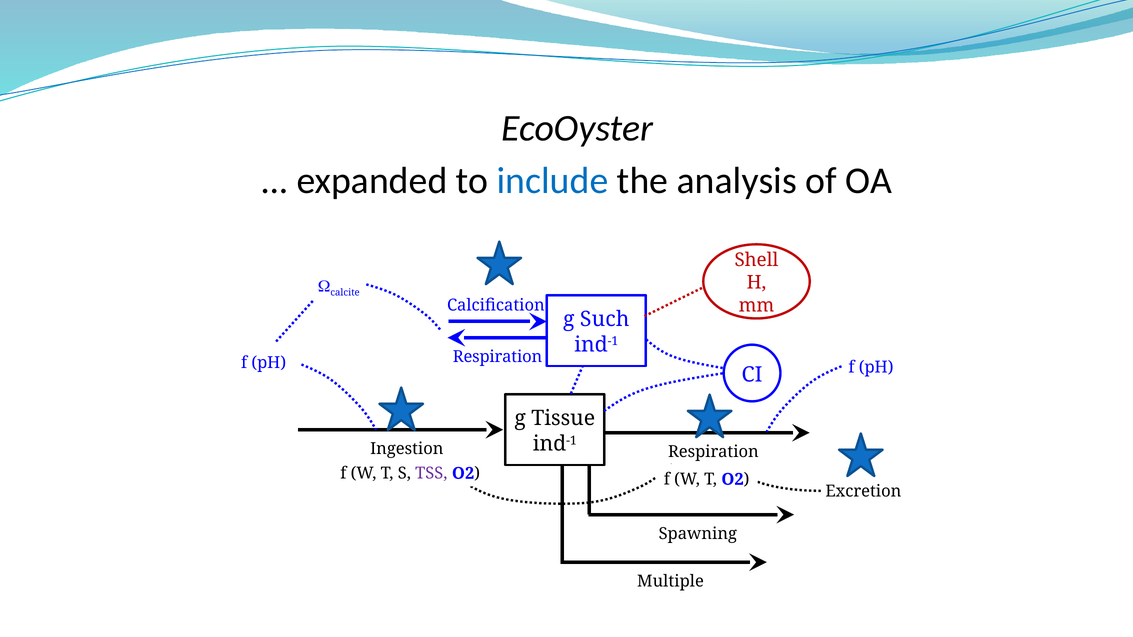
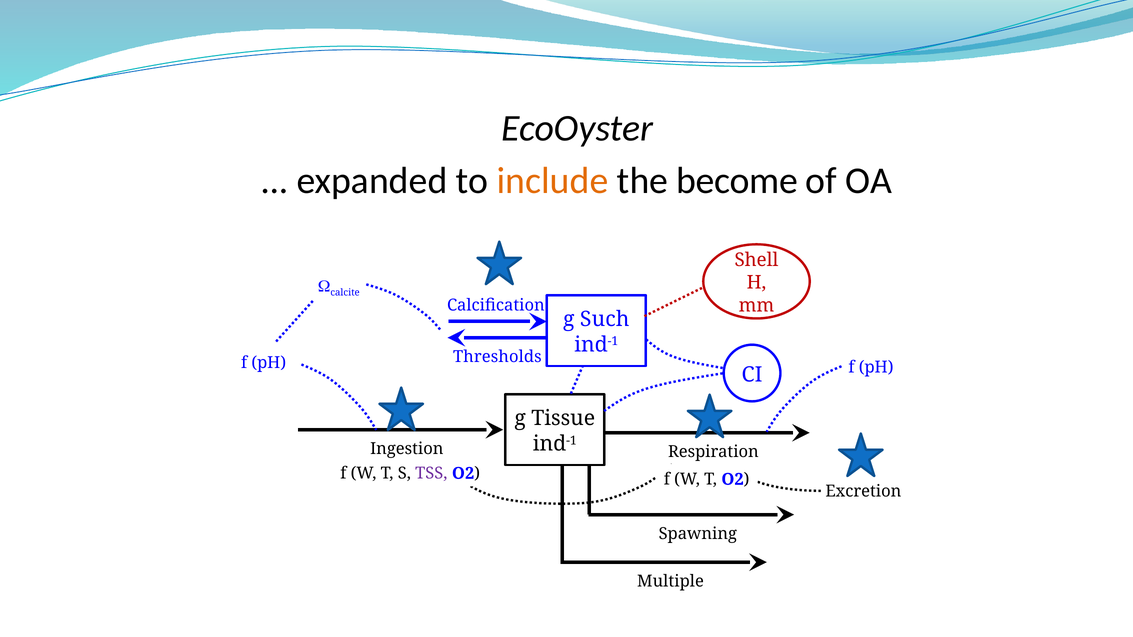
include colour: blue -> orange (552, 181)
analysis: analysis -> become (737, 181)
Respiration: Respiration -> Thresholds (497, 357)
